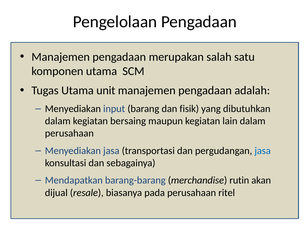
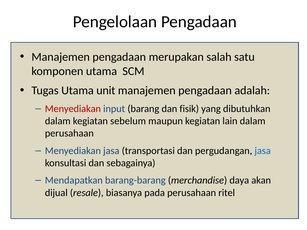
Menyediakan colour: black -> red (73, 109)
bersaing: bersaing -> sebelum (128, 121)
rutin: rutin -> daya (239, 181)
